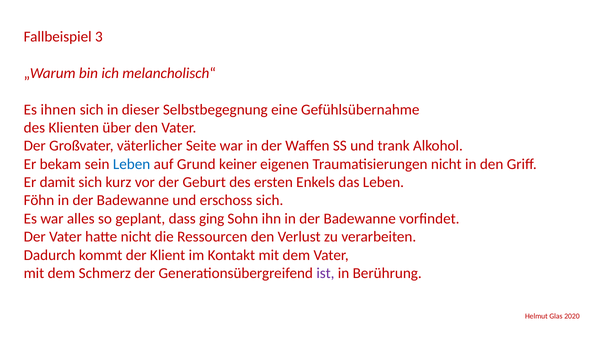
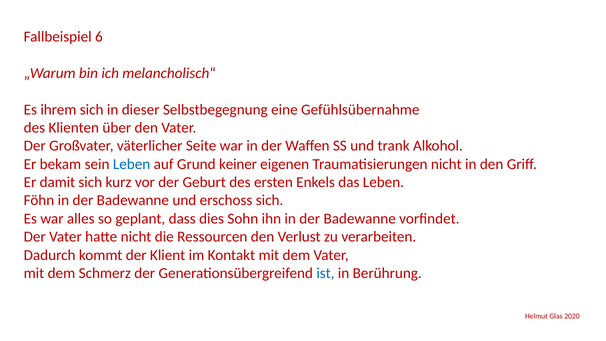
3: 3 -> 6 (99, 37)
ihnen: ihnen -> ihrem (58, 109)
ging: ging -> dies (212, 219)
ist colour: purple -> blue (325, 273)
